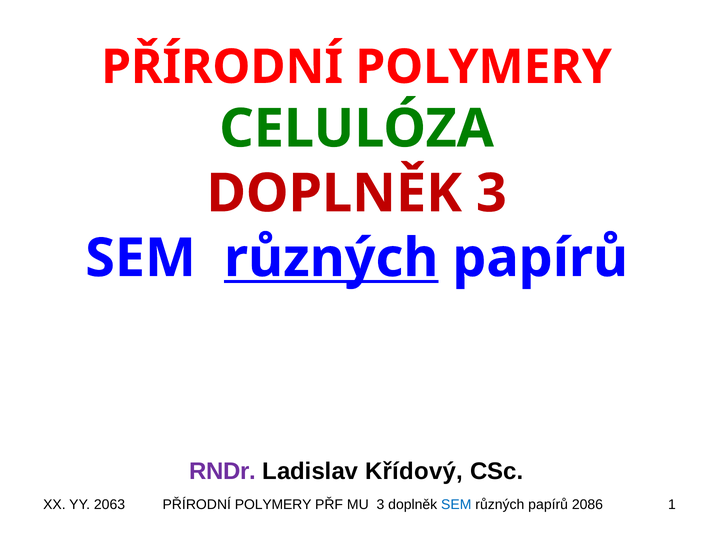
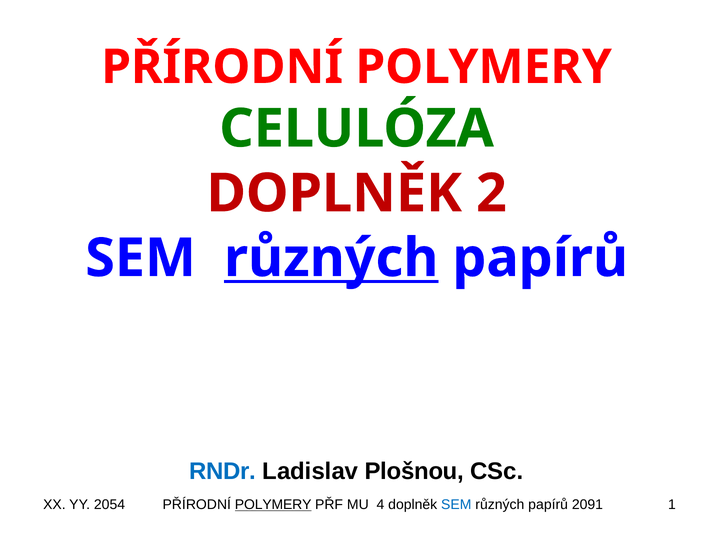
DOPLNĚK 3: 3 -> 2 (491, 193)
RNDr colour: purple -> blue (223, 470)
Křídový: Křídový -> Plošnou (414, 470)
2063: 2063 -> 2054 (109, 504)
POLYMERY underline: none -> present (273, 504)
MU 3: 3 -> 4 (380, 504)
2086: 2086 -> 2091 (587, 504)
